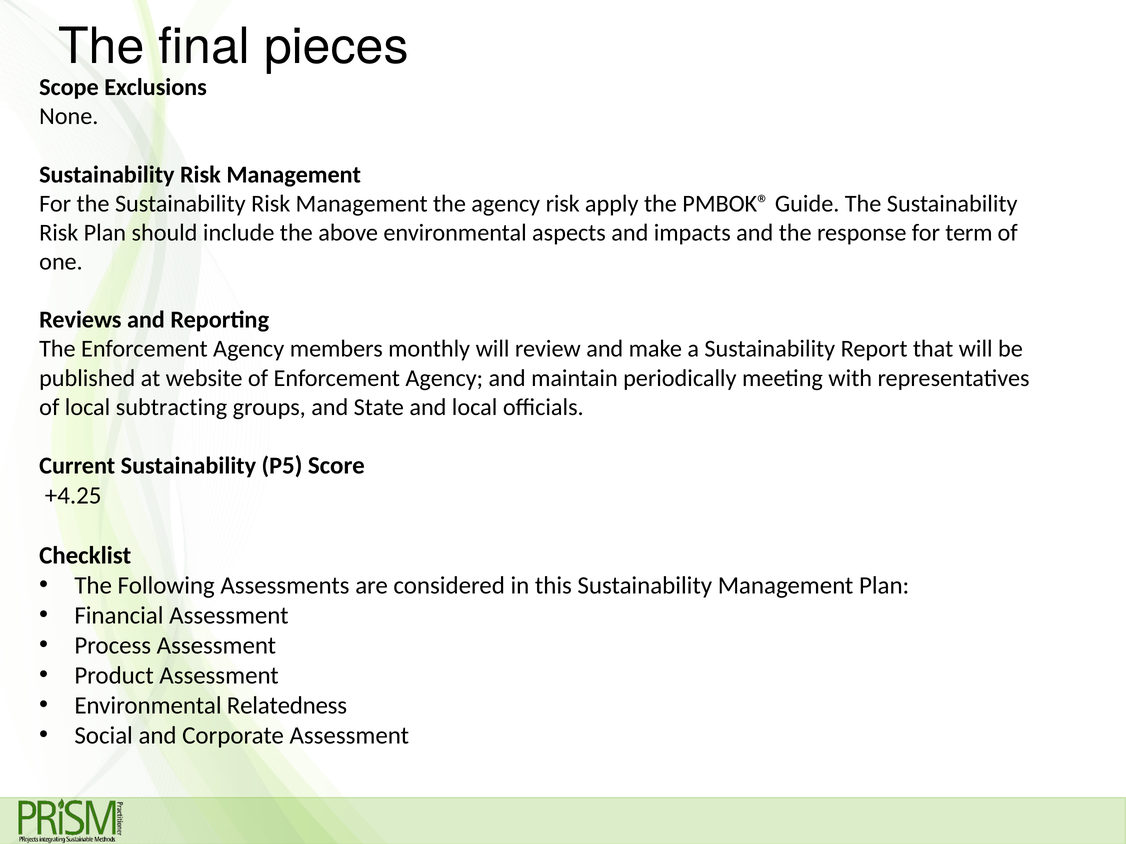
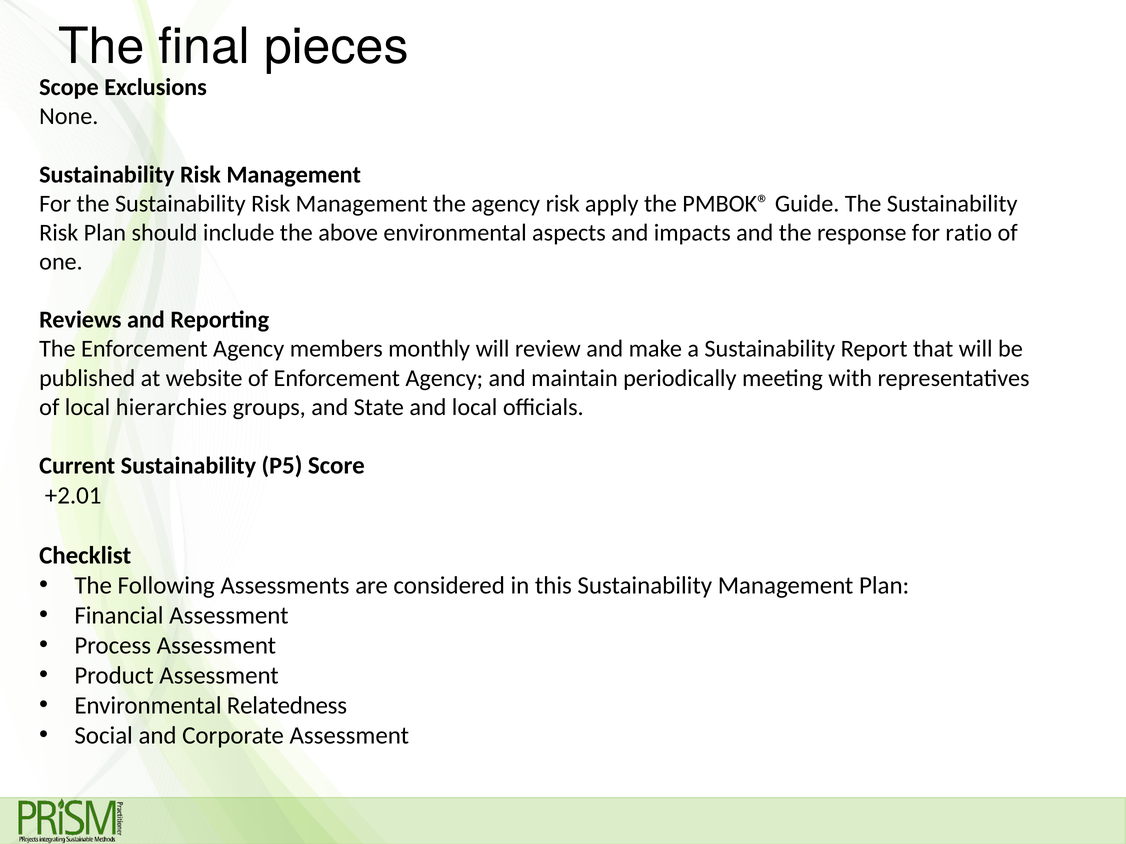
term: term -> ratio (969, 233)
subtracting: subtracting -> hierarchies (171, 407)
+4.25: +4.25 -> +2.01 (73, 496)
